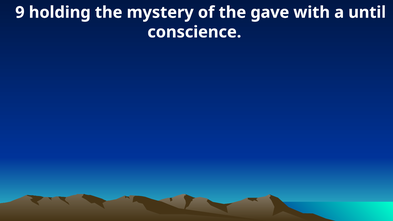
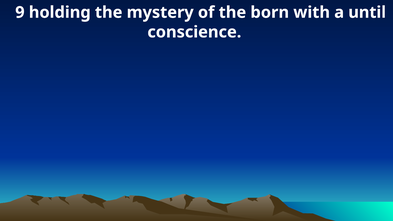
gave: gave -> born (270, 12)
